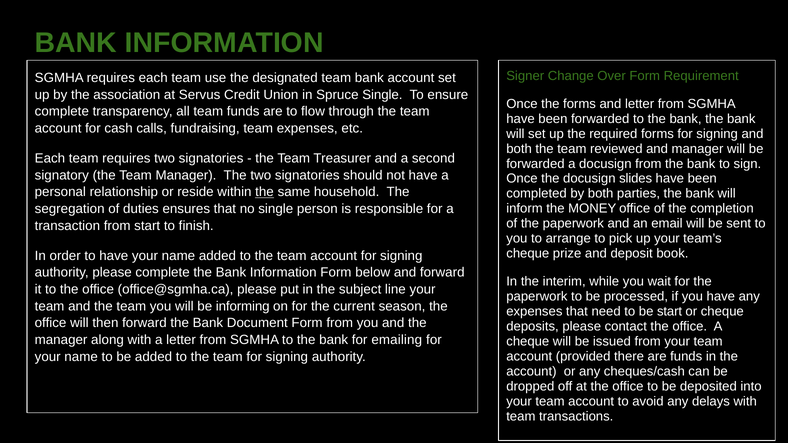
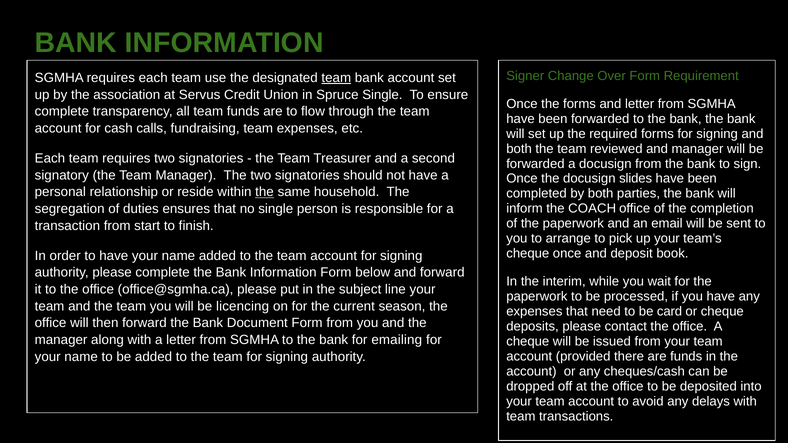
team underline: none -> present (336, 78)
MONEY: MONEY -> COACH (592, 209)
cheque prize: prize -> once (567, 254)
informing: informing -> licencing (243, 306)
be start: start -> card (670, 312)
